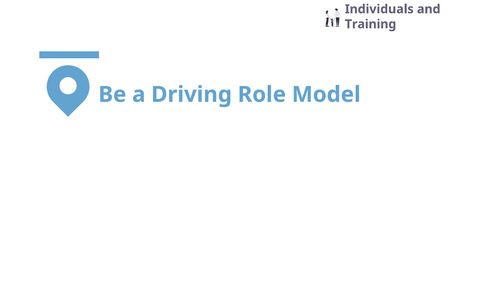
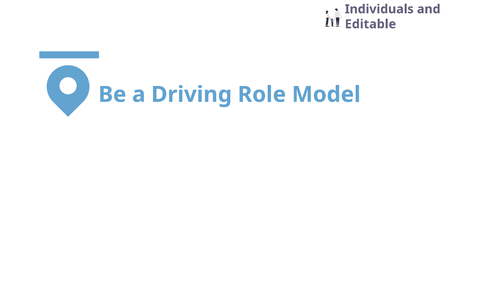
Training: Training -> Editable (370, 24)
